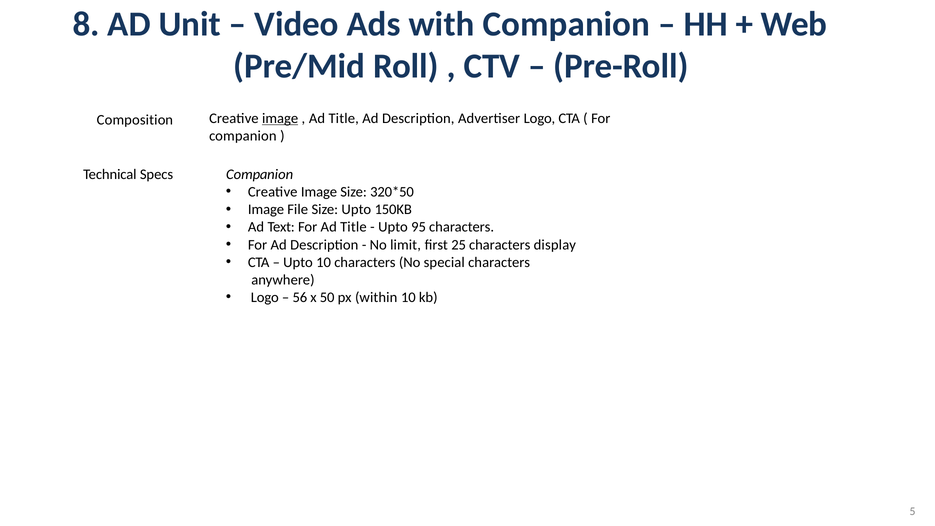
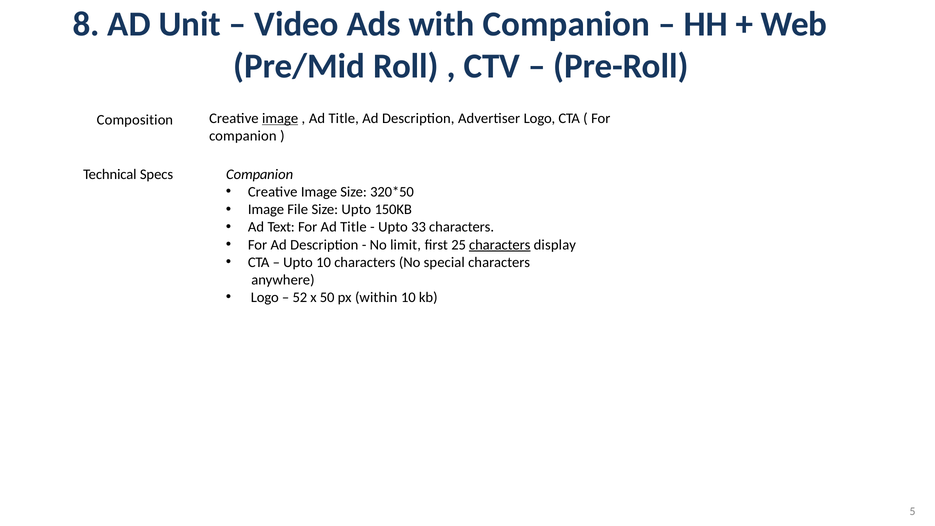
95: 95 -> 33 (419, 227)
characters underline: none -> present (500, 245)
56: 56 -> 52 (300, 297)
